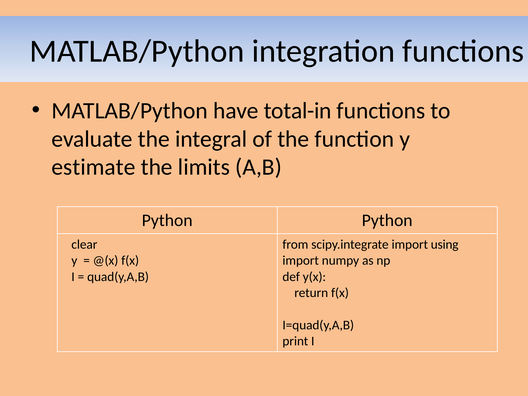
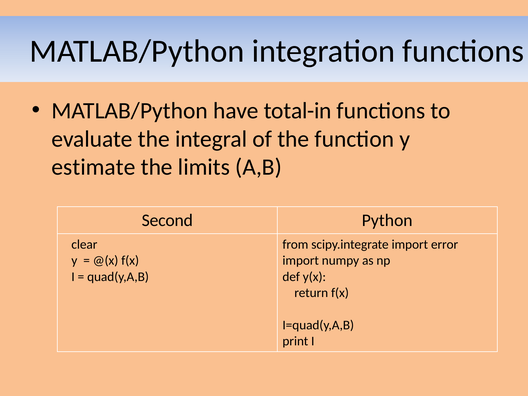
Python: Python -> Second (167, 220)
using: using -> error (445, 244)
